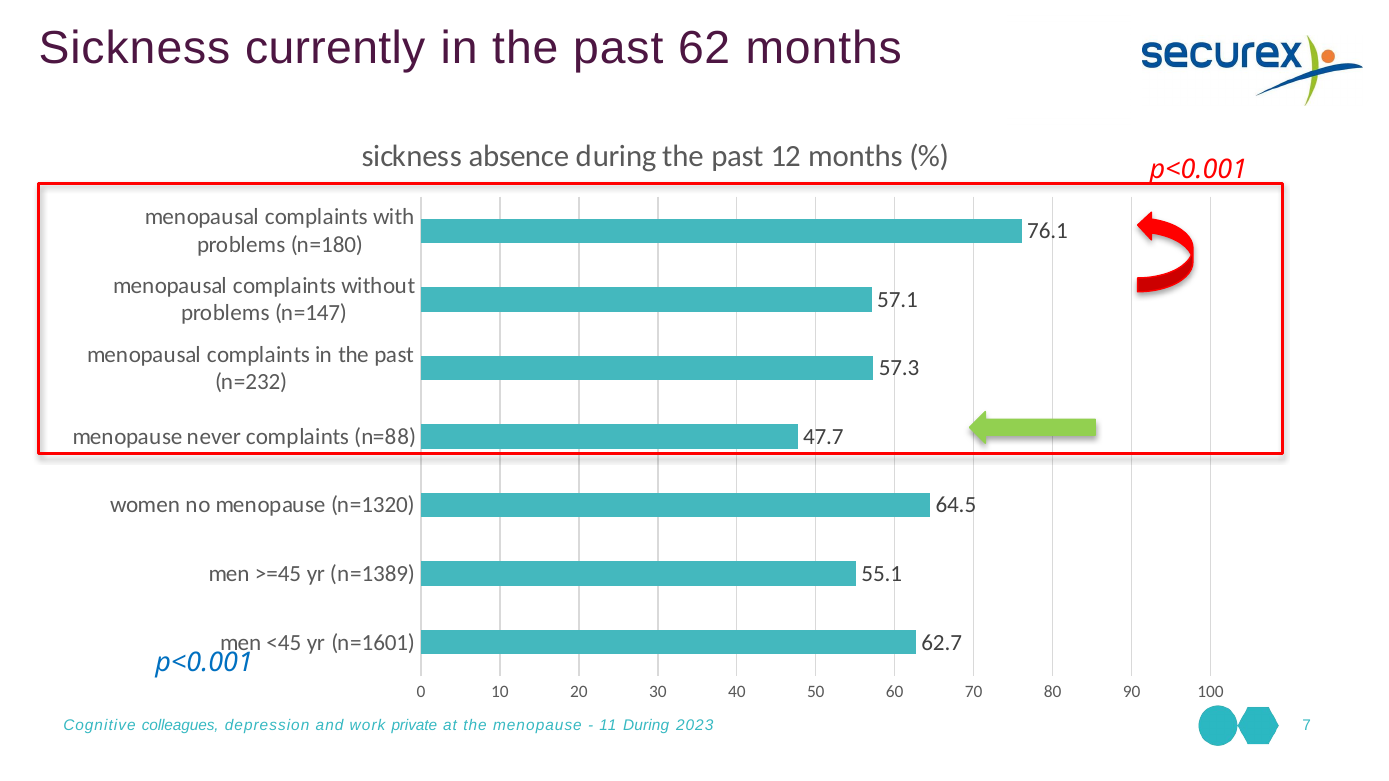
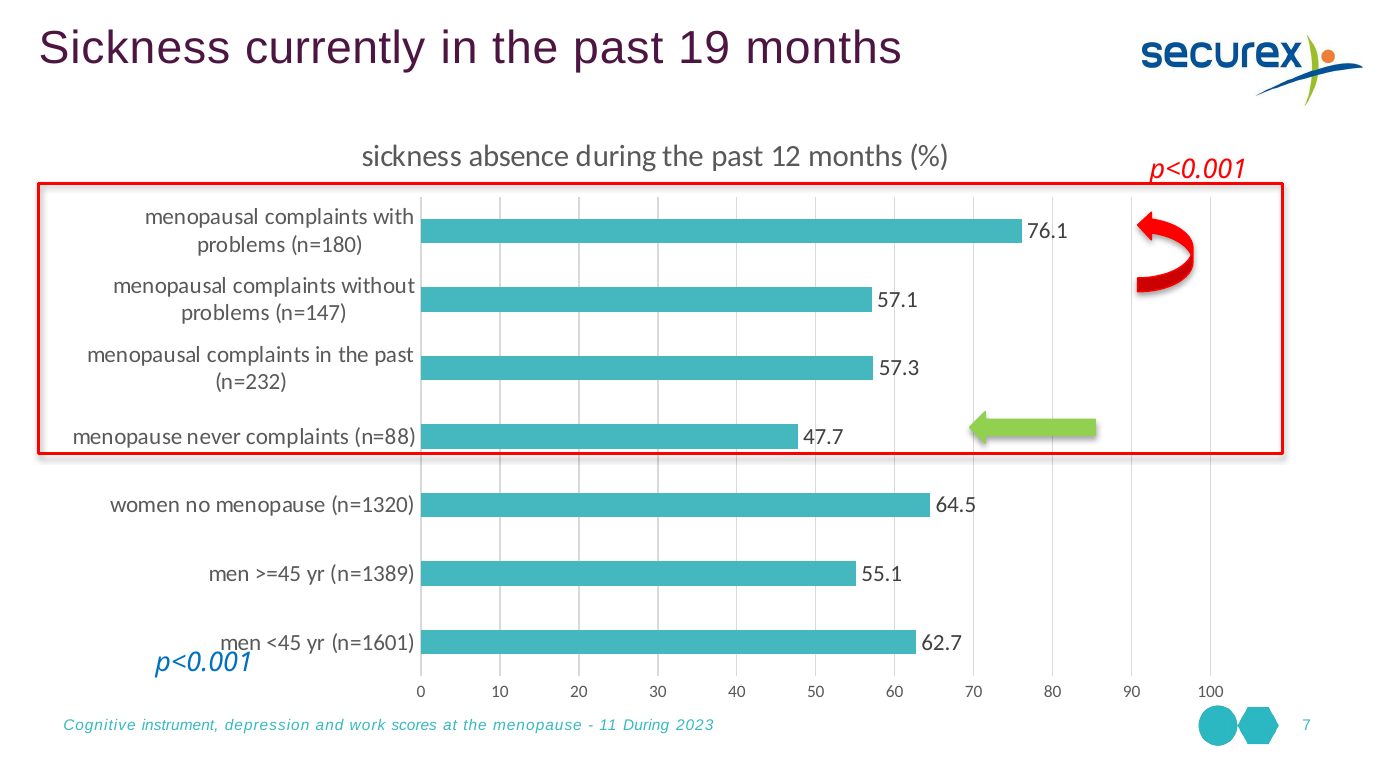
62: 62 -> 19 (704, 48)
colleagues: colleagues -> instrument (180, 726)
private: private -> scores (414, 726)
